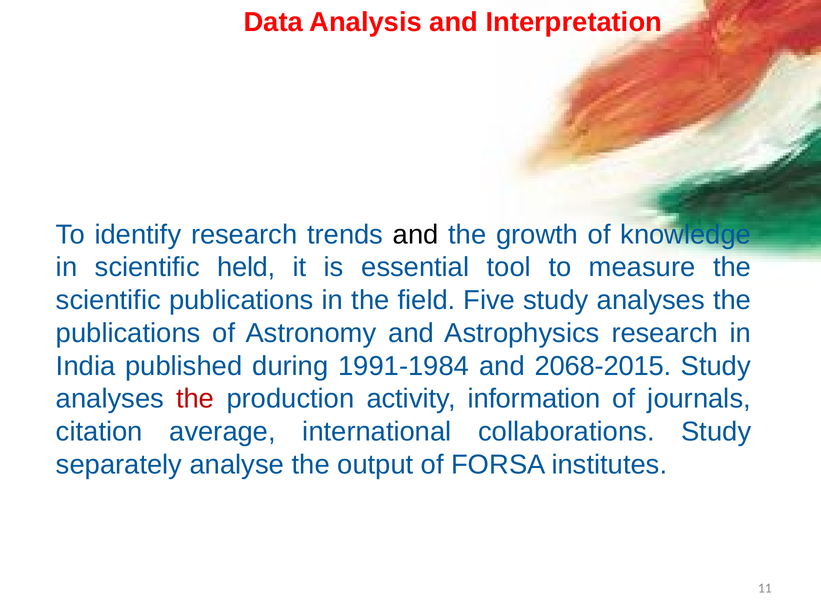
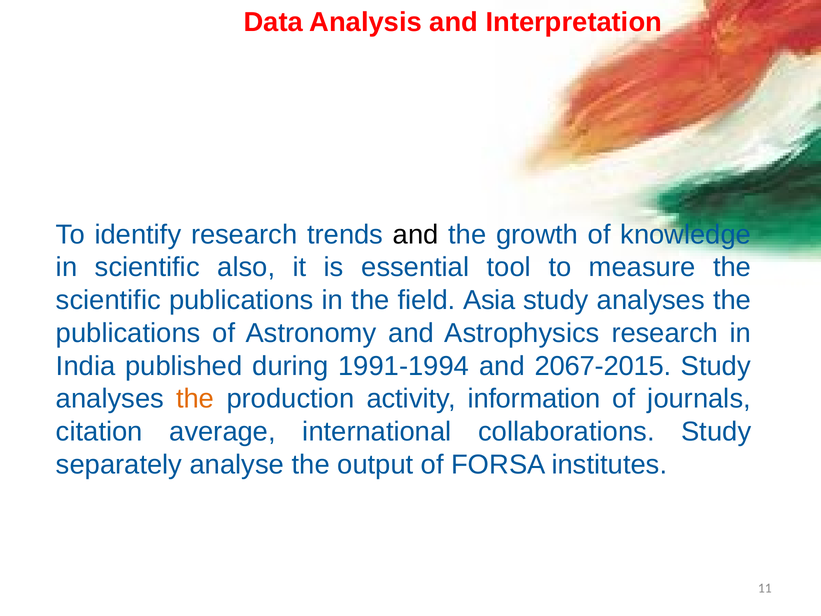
held: held -> also (246, 267)
Five: Five -> Asia (489, 300)
1991-1984: 1991-1984 -> 1991-1994 (404, 366)
2068-2015: 2068-2015 -> 2067-2015 (603, 366)
the colour: red -> orange (195, 399)
